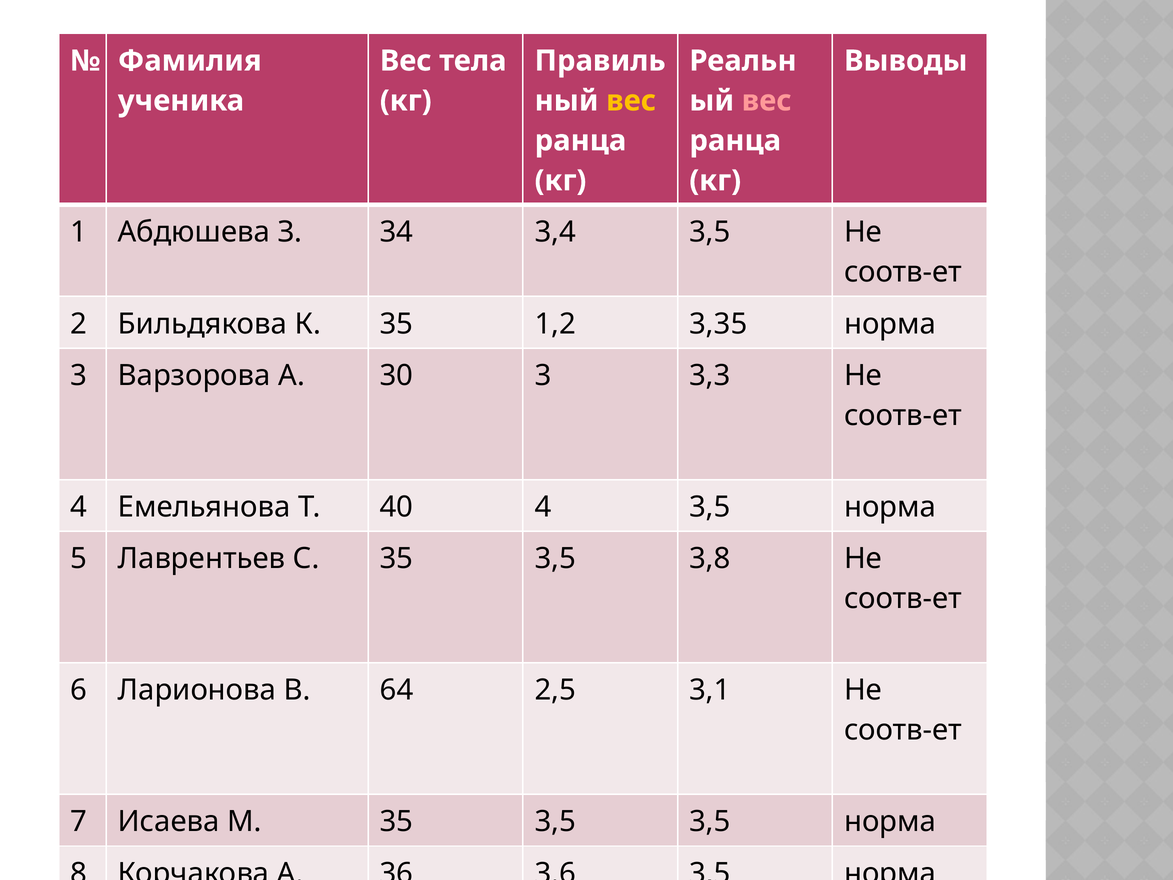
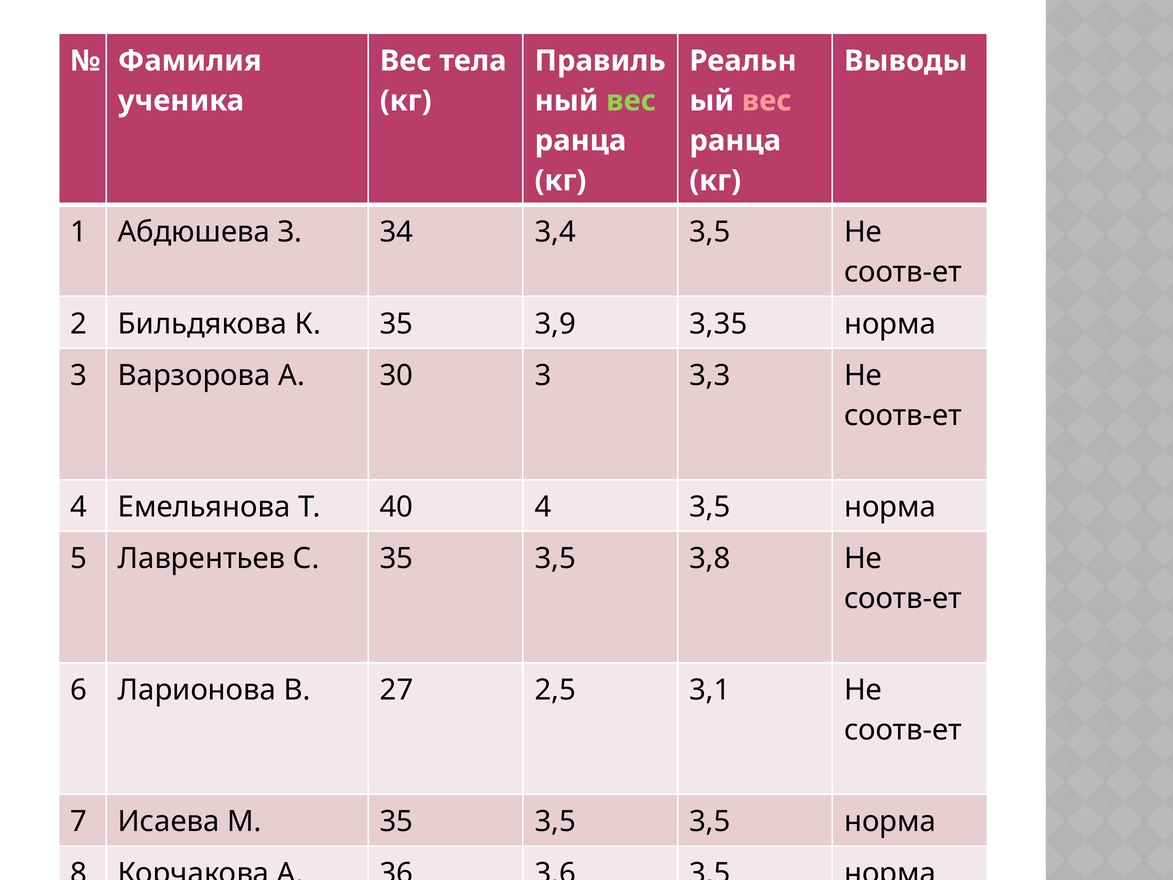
вес colour: yellow -> light green (631, 101)
1,2: 1,2 -> 3,9 (555, 324)
64: 64 -> 27 (397, 690)
